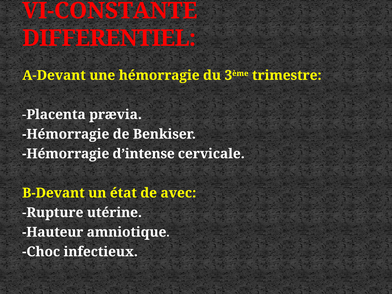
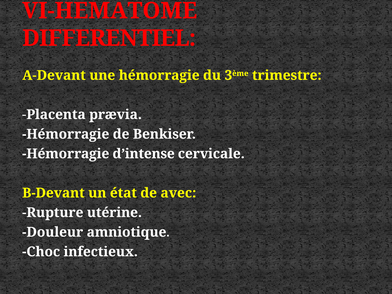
VI-CONSTANTE: VI-CONSTANTE -> VI-HEMATOME (110, 11)
Hauteur: Hauteur -> Douleur (53, 232)
